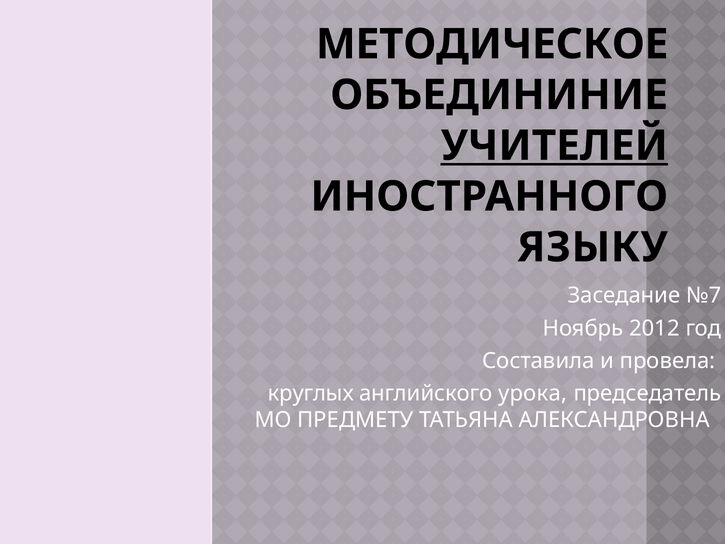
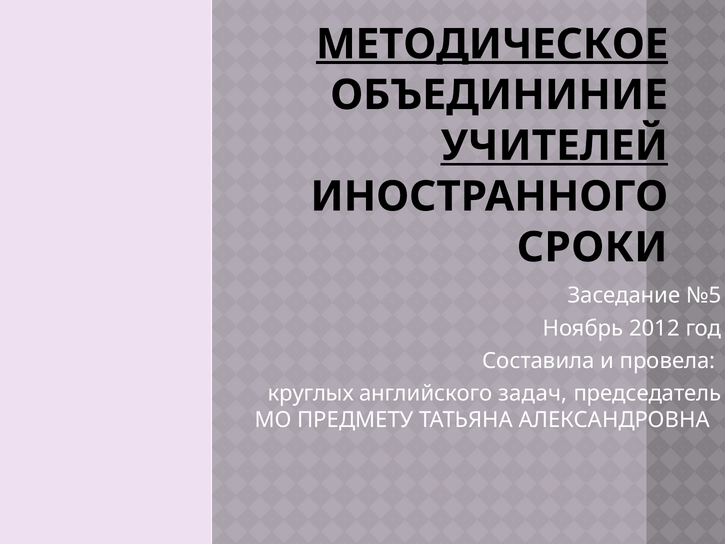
МЕТОДИЧЕСКОЕ underline: none -> present (492, 44)
ЯЗЫКУ: ЯЗЫКУ -> СРОКИ (592, 247)
№7: №7 -> №5 (704, 295)
урока: урока -> задач (533, 393)
